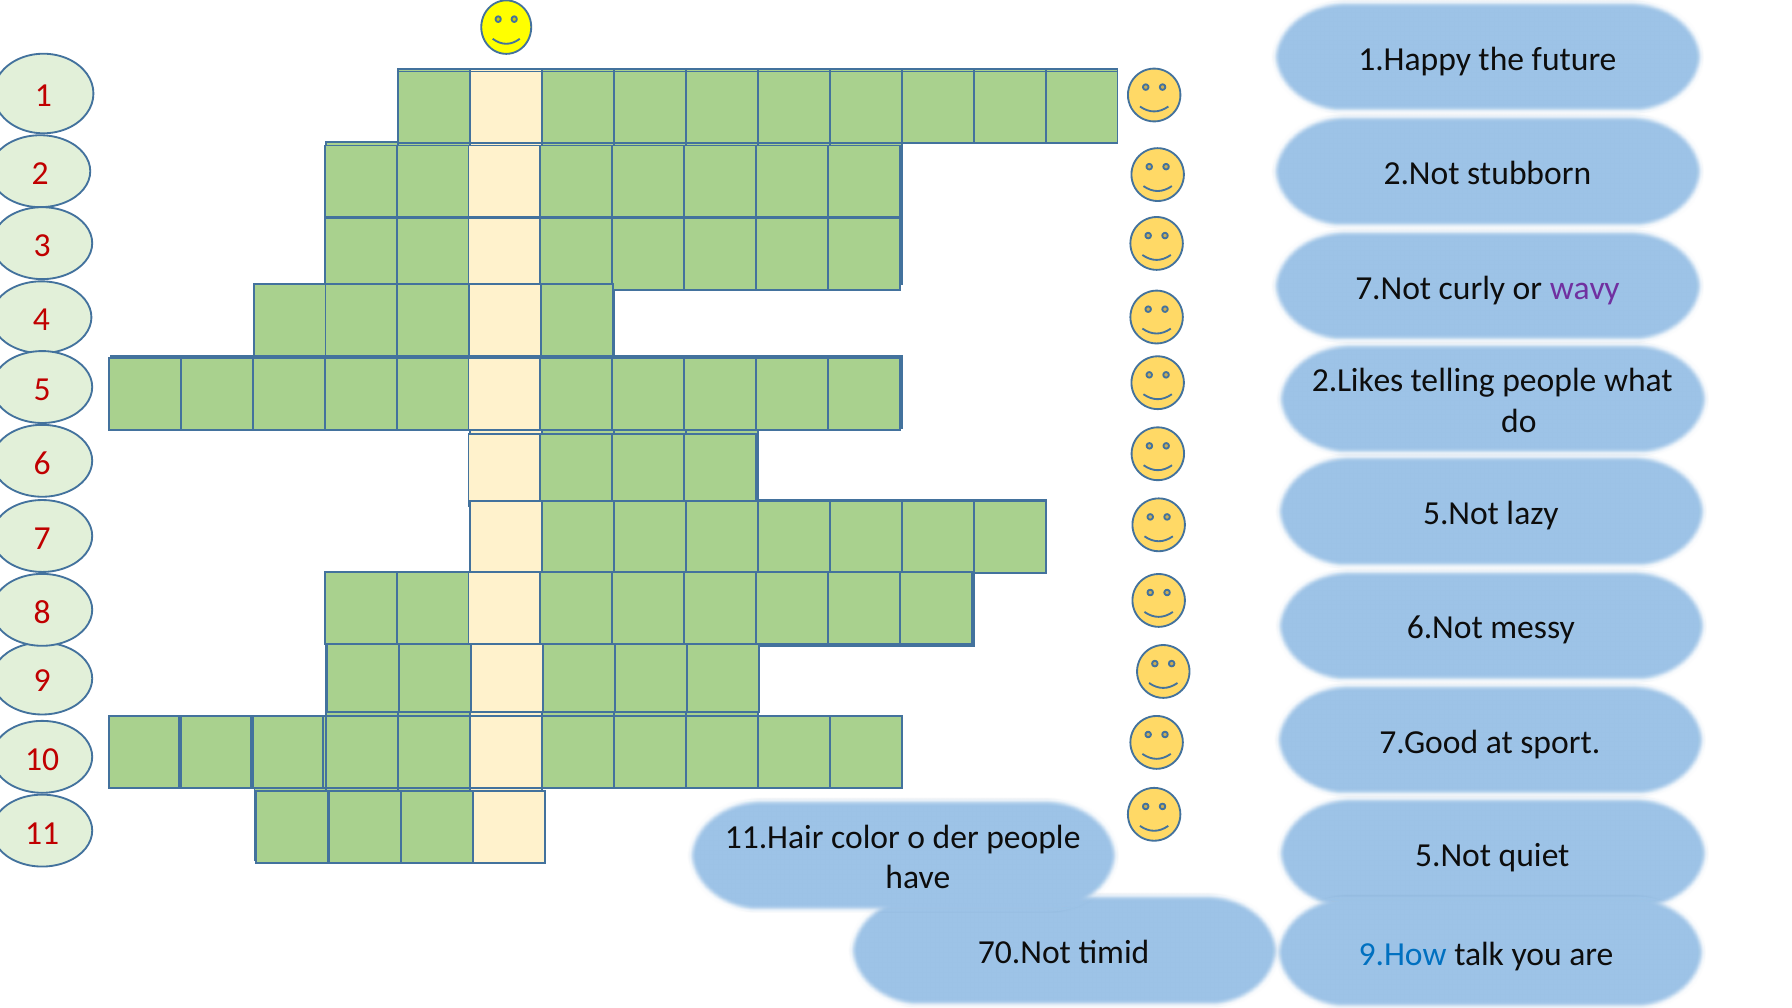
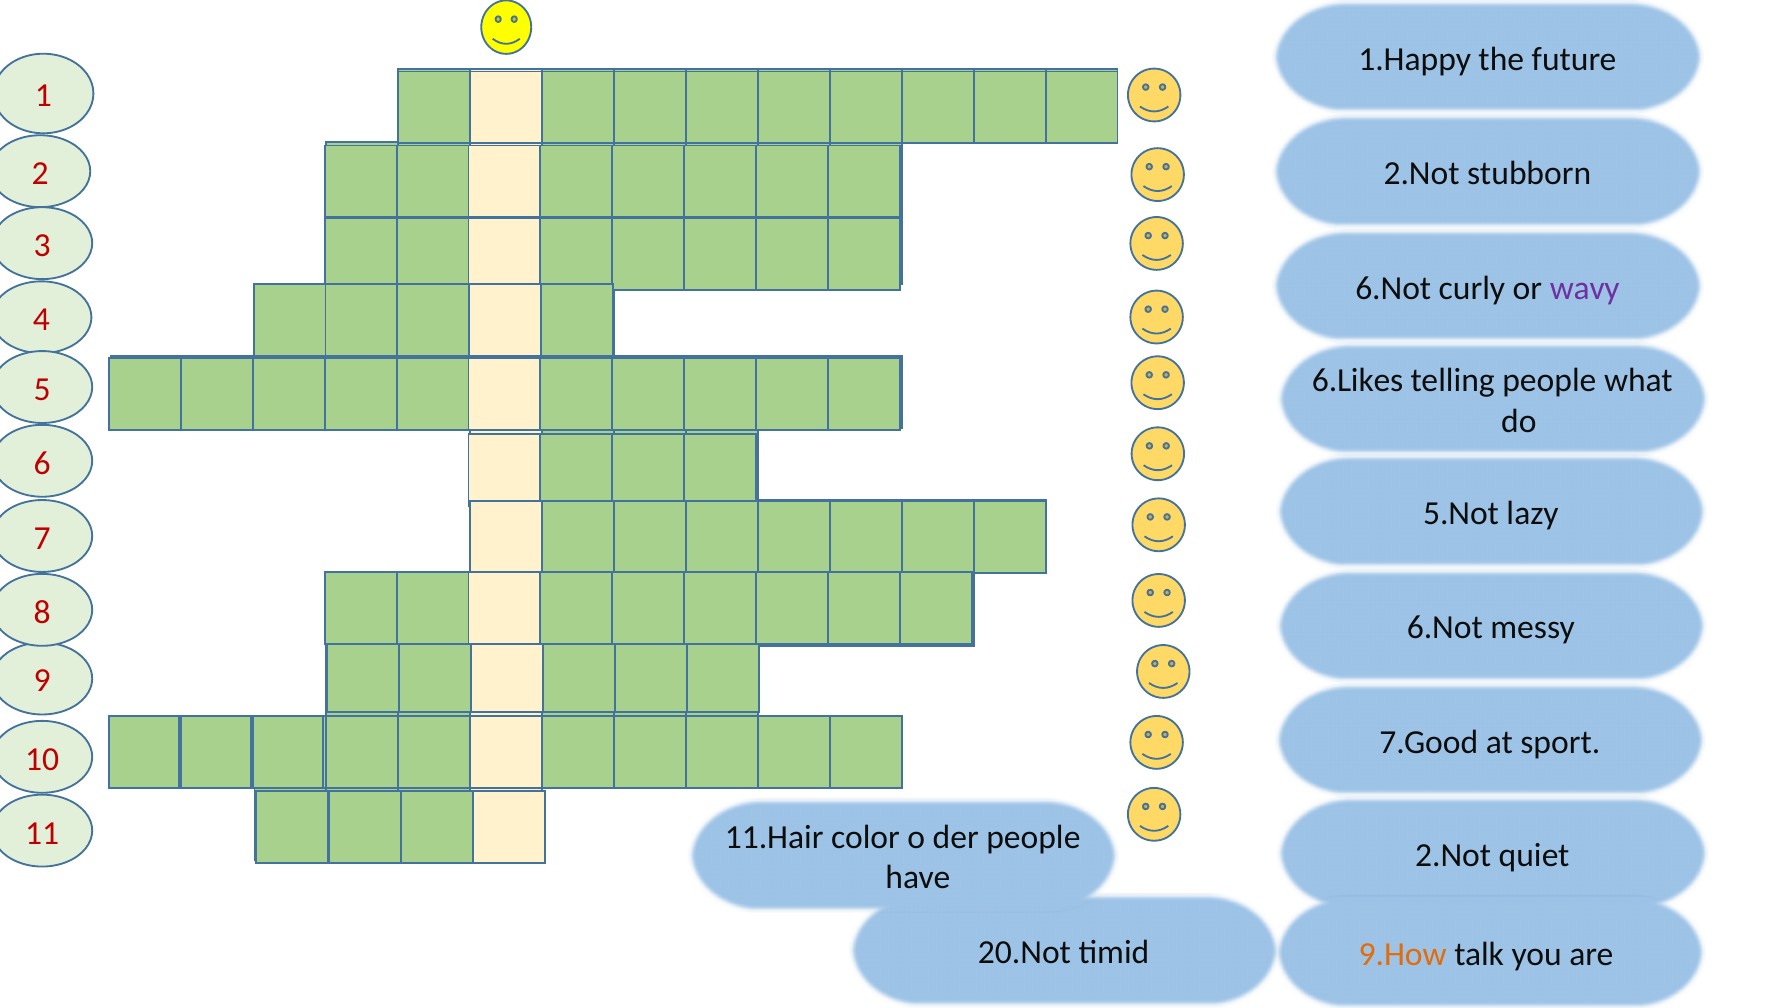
7.Not: 7.Not -> 6.Not (1393, 288)
2.Likes: 2.Likes -> 6.Likes (1358, 381)
5.Not: 5.Not -> 2.Not (1453, 855)
70.Not: 70.Not -> 20.Not (1024, 952)
9.How colour: blue -> orange (1403, 954)
